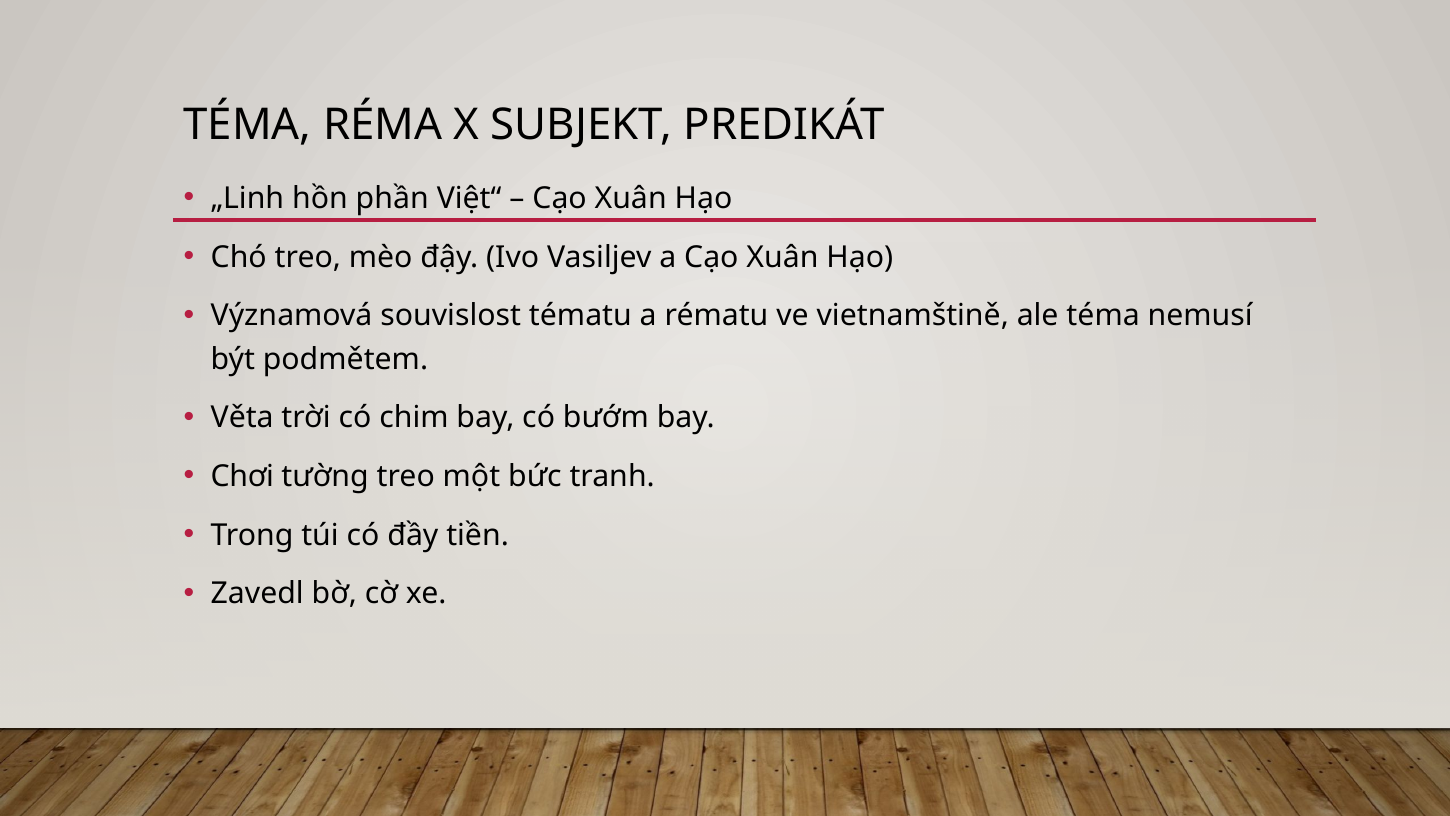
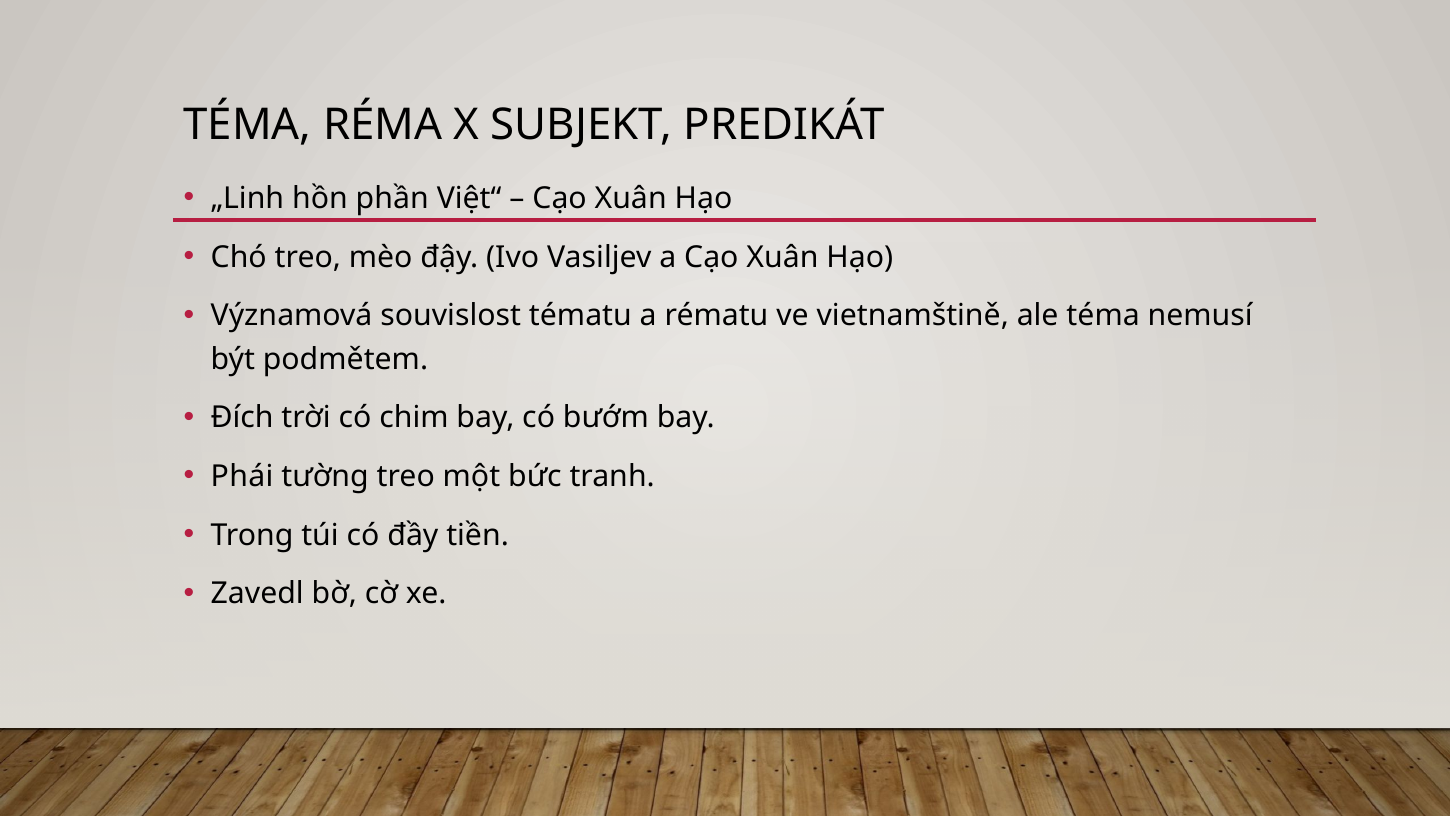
Věta: Věta -> Đích (242, 418)
Chơi: Chơi -> Phái (242, 476)
